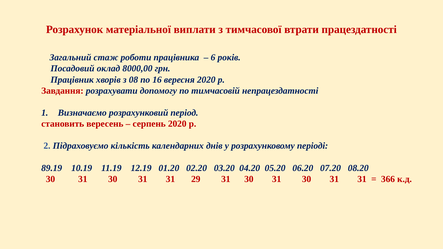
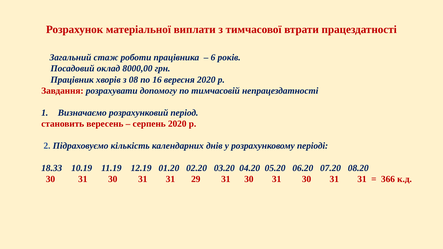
89.19: 89.19 -> 18.33 (52, 168)
